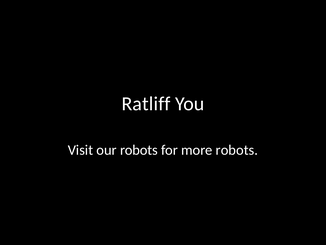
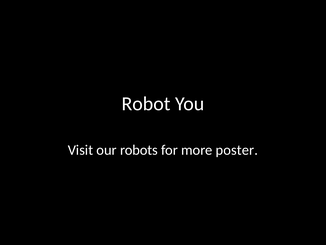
Ratliff: Ratliff -> Robot (146, 104)
more robots: robots -> poster (237, 150)
